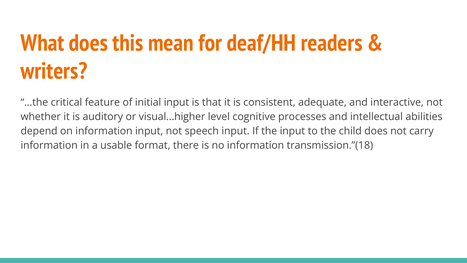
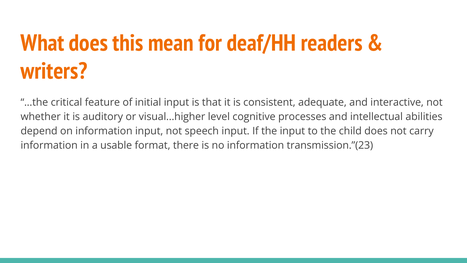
transmission.”(18: transmission.”(18 -> transmission.”(23 (330, 145)
